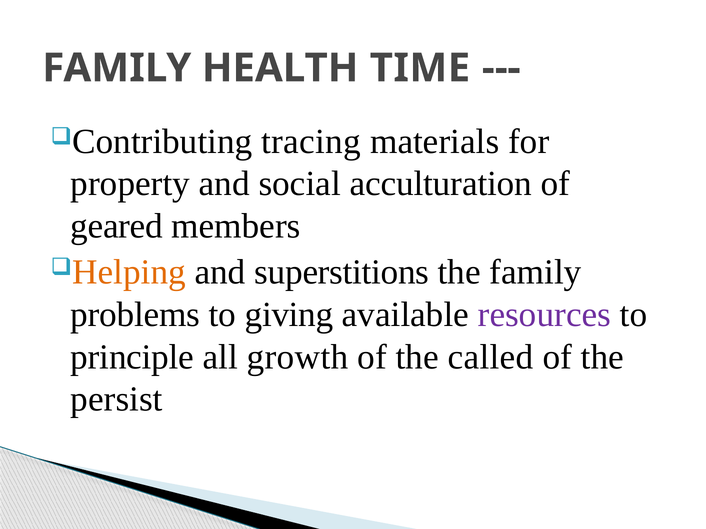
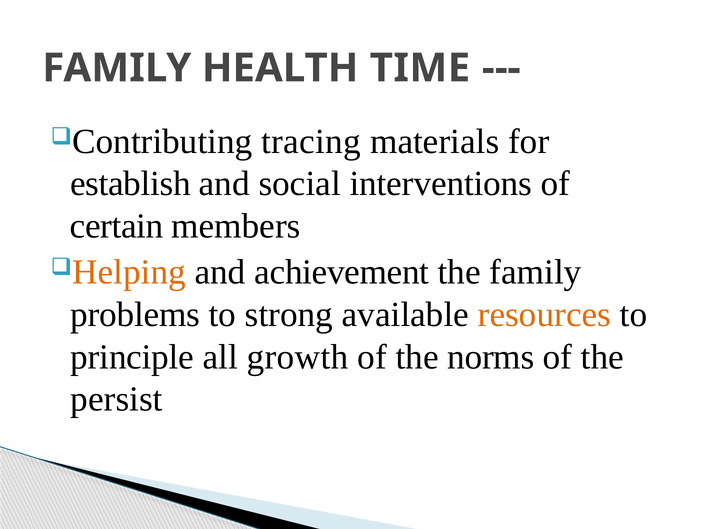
property: property -> establish (130, 184)
acculturation: acculturation -> interventions (441, 184)
geared: geared -> certain (117, 226)
superstitions: superstitions -> achievement (342, 273)
giving: giving -> strong (289, 315)
resources colour: purple -> orange (544, 315)
called: called -> norms (491, 357)
